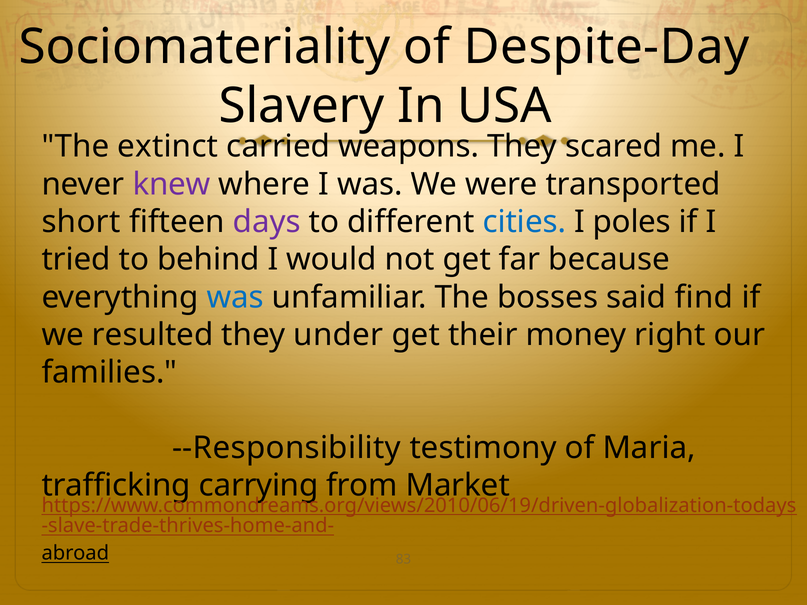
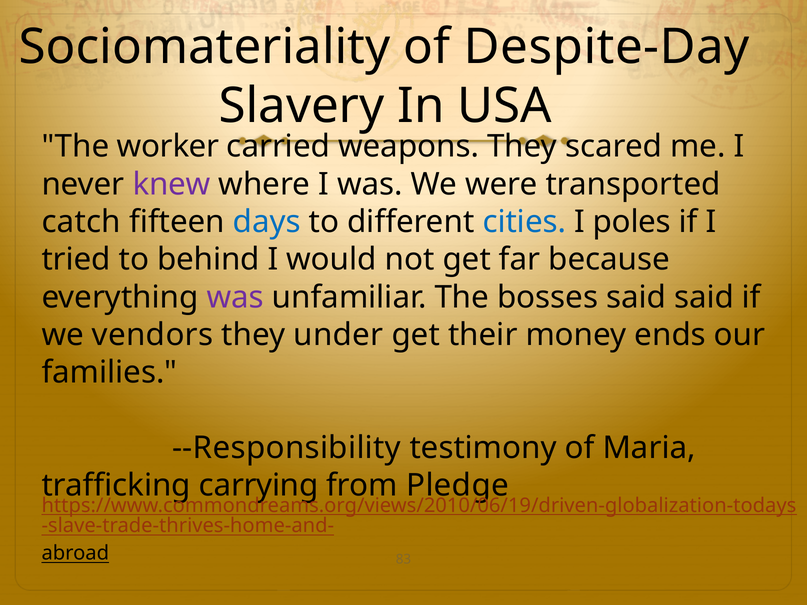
extinct: extinct -> worker (168, 147)
short: short -> catch (81, 222)
days colour: purple -> blue (267, 222)
was colour: blue -> purple (235, 297)
said find: find -> said (704, 297)
resulted: resulted -> vendors (153, 335)
right: right -> ends (670, 335)
Market: Market -> Pledge (458, 486)
